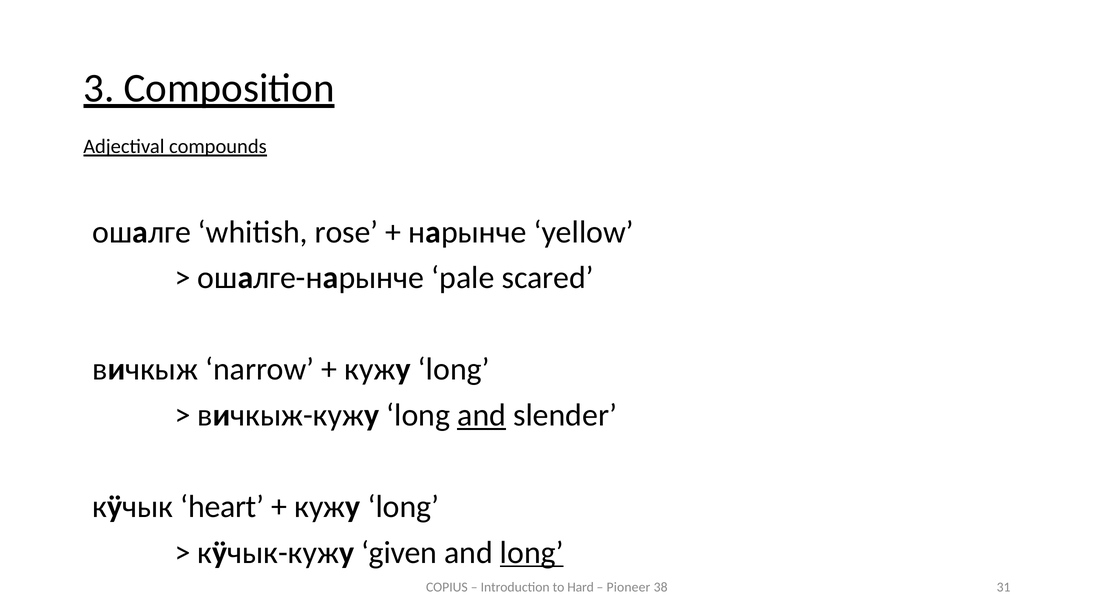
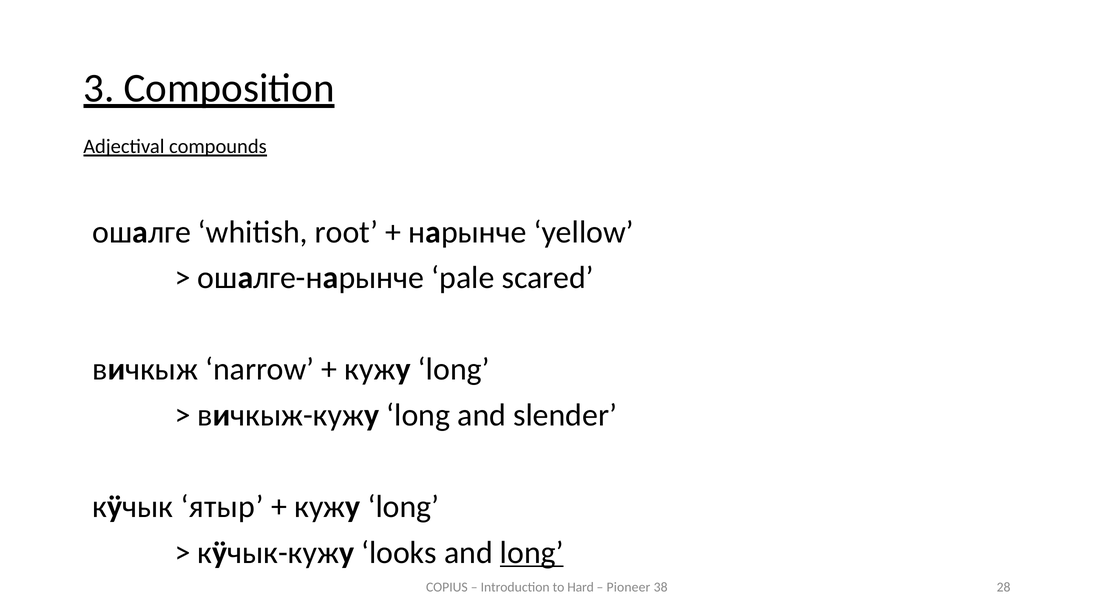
rose: rose -> root (346, 232)
and underline: present -> none (482, 415)
heart: heart -> ятыр (222, 507)
given: given -> looks (399, 553)
31: 31 -> 28 (1004, 588)
